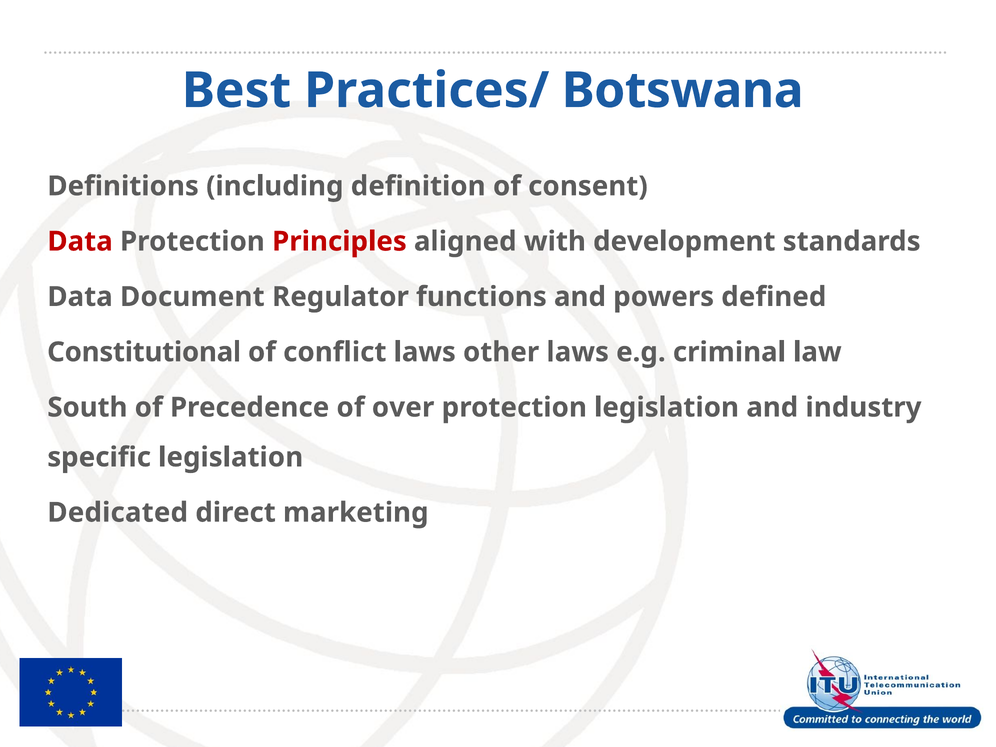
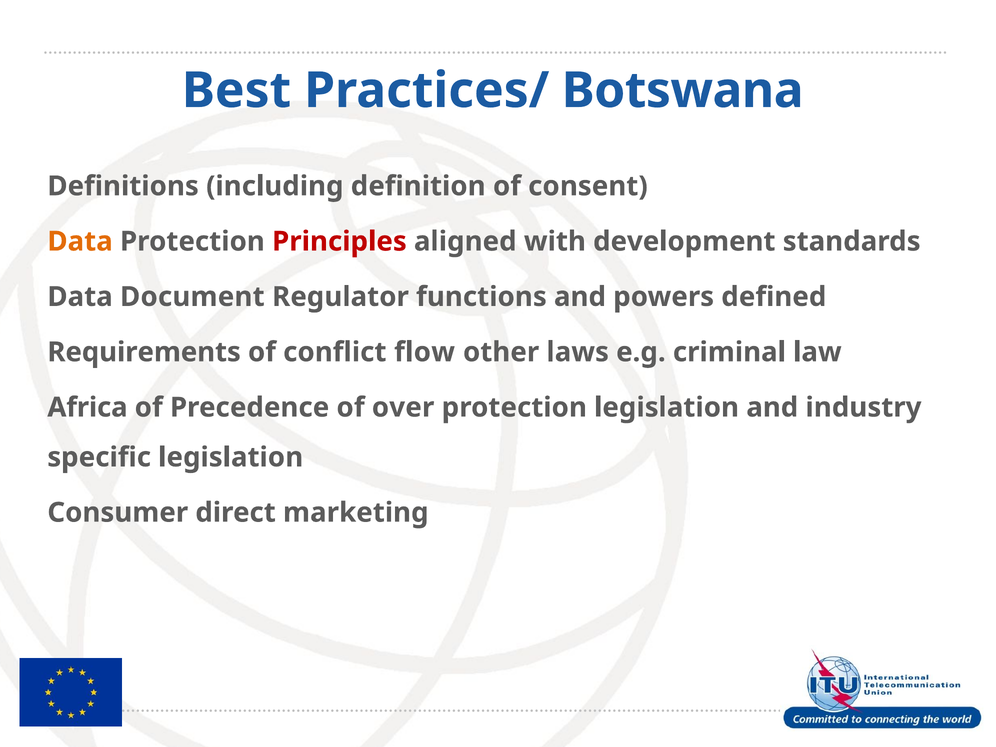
Data colour: red -> orange (80, 241)
Constitutional: Constitutional -> Requirements (144, 352)
conflict laws: laws -> flow (425, 352)
South: South -> Africa (87, 407)
Dedicated: Dedicated -> Consumer (118, 513)
